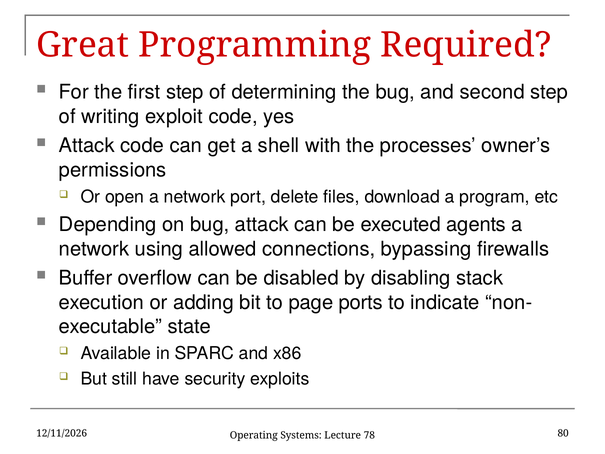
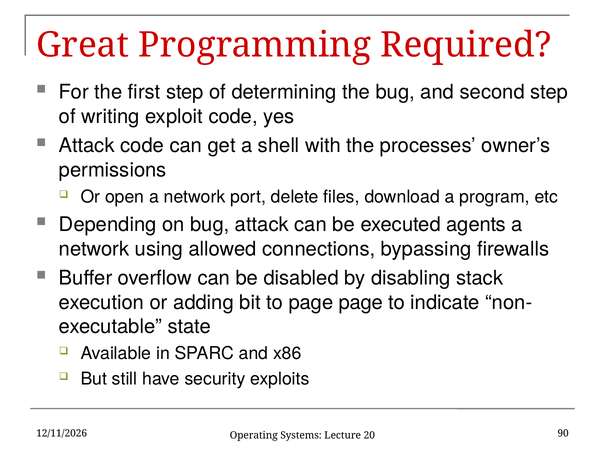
page ports: ports -> page (361, 302)
80: 80 -> 90 (563, 433)
78: 78 -> 20 (369, 435)
